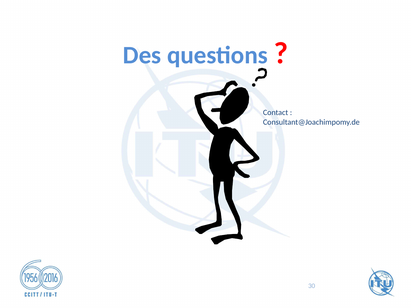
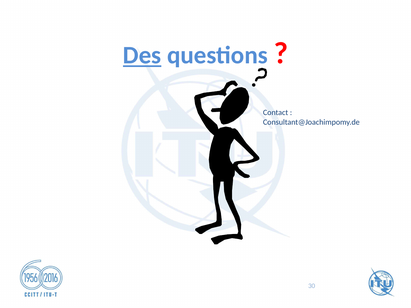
Des underline: none -> present (142, 55)
